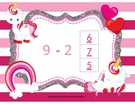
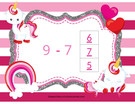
9 2: 2 -> 7 (68, 51)
